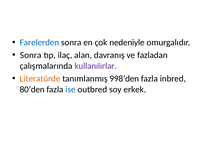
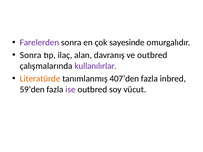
Farelerden colour: blue -> purple (39, 43)
nedeniyle: nedeniyle -> sayesinde (127, 43)
ve fazladan: fazladan -> outbred (152, 55)
998’den: 998’den -> 407’den (124, 79)
80’den: 80’den -> 59’den (32, 90)
ise colour: blue -> purple (71, 90)
erkek: erkek -> vücut (135, 90)
